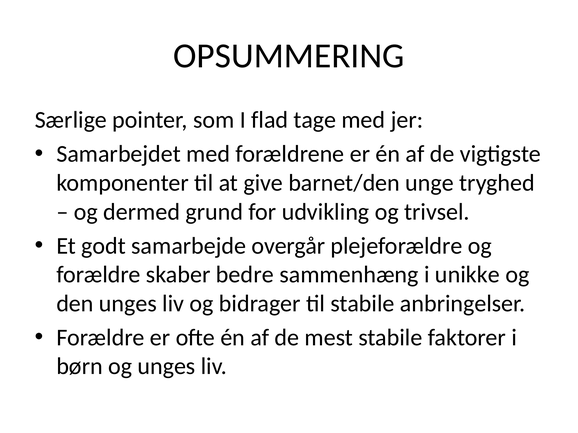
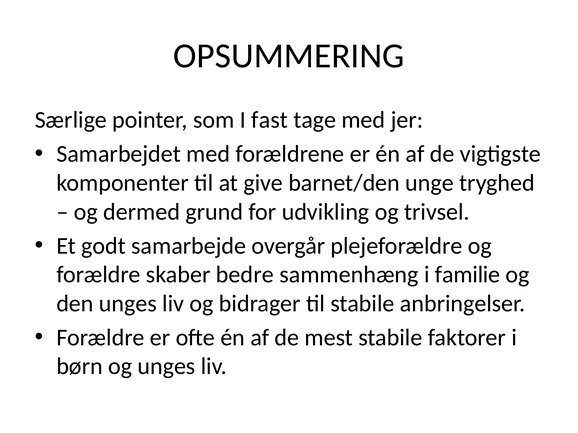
flad: flad -> fast (270, 120)
unikke: unikke -> familie (468, 275)
